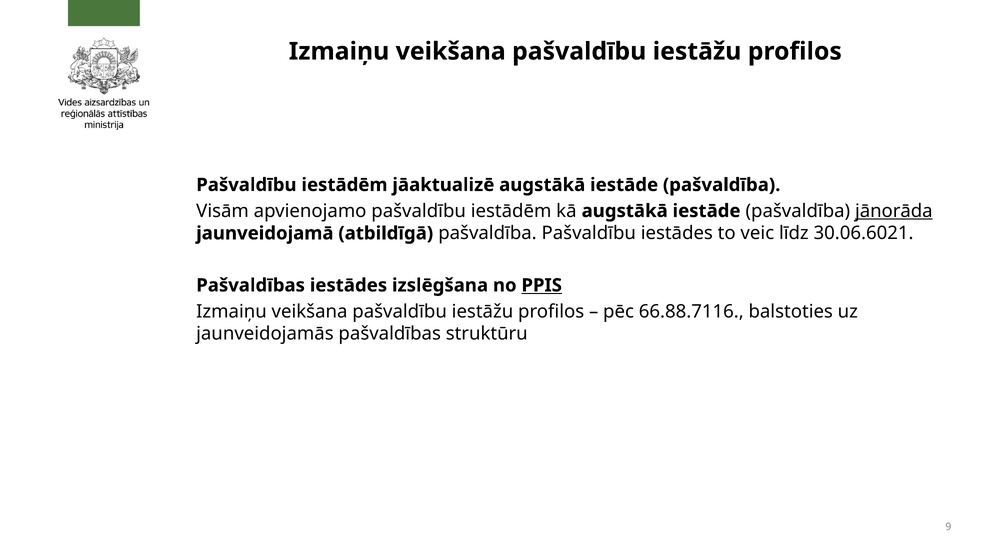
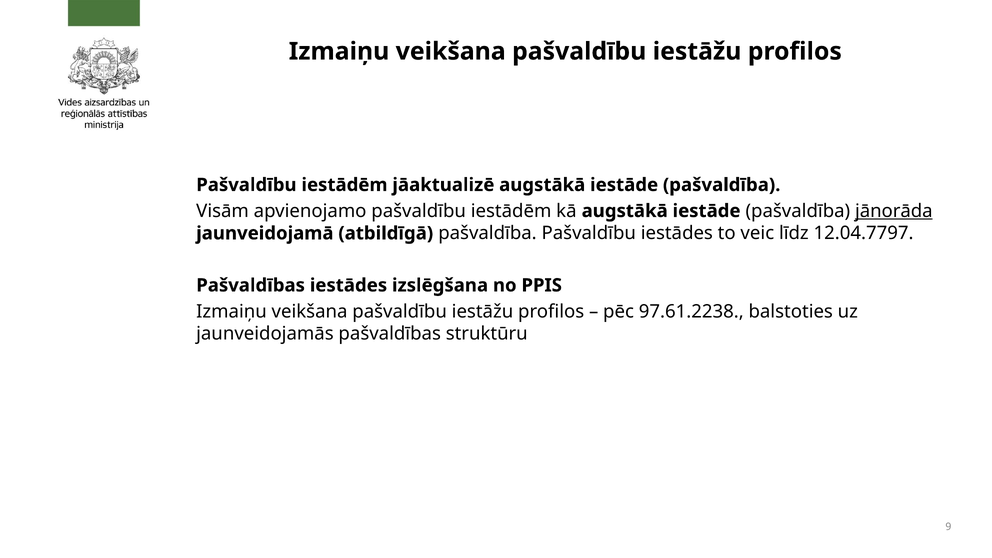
30.06.6021: 30.06.6021 -> 12.04.7797 (864, 233)
PPIS underline: present -> none (542, 285)
66.88.7116: 66.88.7116 -> 97.61.2238 (691, 311)
